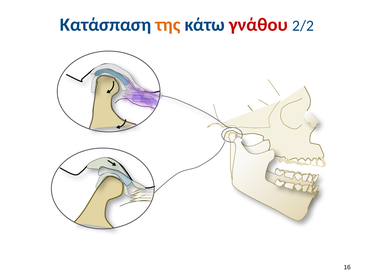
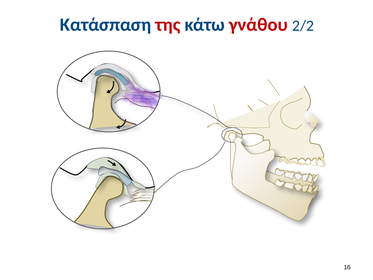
της colour: orange -> red (168, 25)
